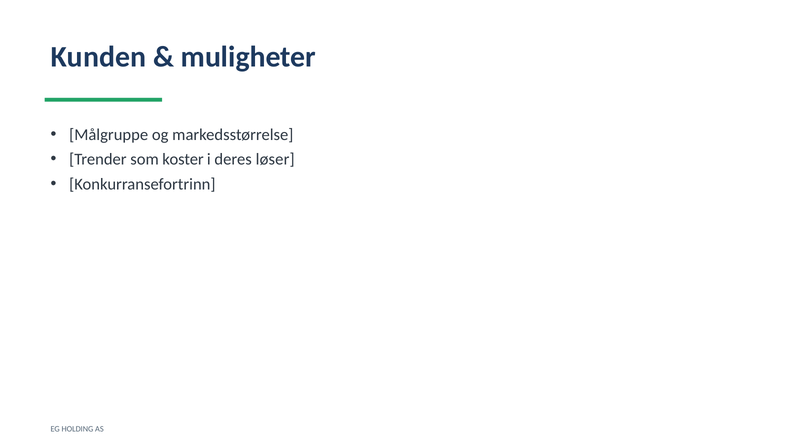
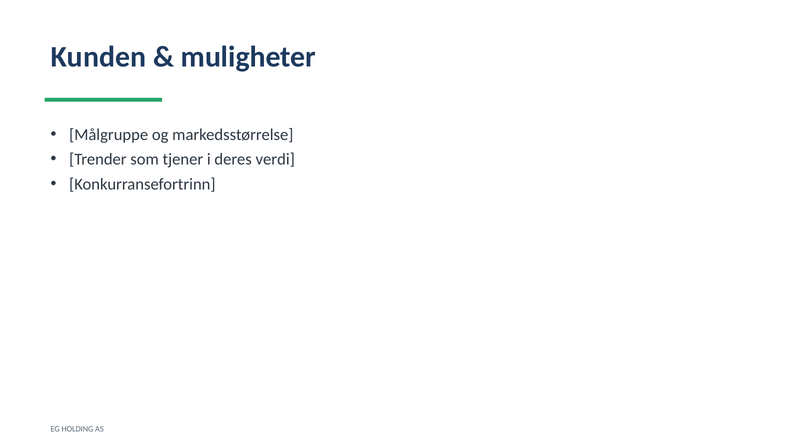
koster: koster -> tjener (183, 160)
løser: løser -> verdi (275, 160)
